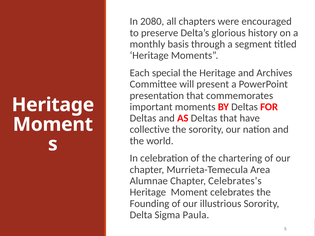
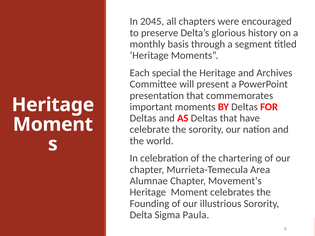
2080: 2080 -> 2045 (152, 22)
collective: collective -> celebrate (150, 130)
Celebrates’s: Celebrates’s -> Movement’s (235, 181)
